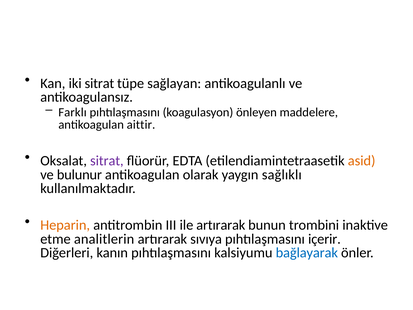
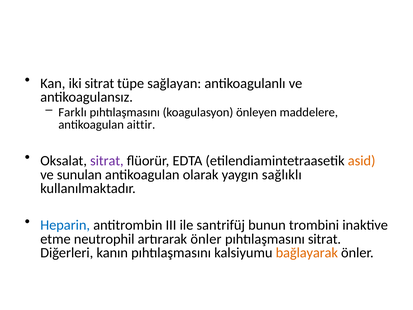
bulunur: bulunur -> sunulan (79, 174)
Heparin colour: orange -> blue (65, 225)
ile artırarak: artırarak -> santrifüj (221, 225)
analitlerin: analitlerin -> neutrophil (104, 239)
artırarak sıvıya: sıvıya -> önler (206, 239)
pıhtılaşmasını içerir: içerir -> sitrat (324, 239)
bağlayarak colour: blue -> orange (307, 253)
